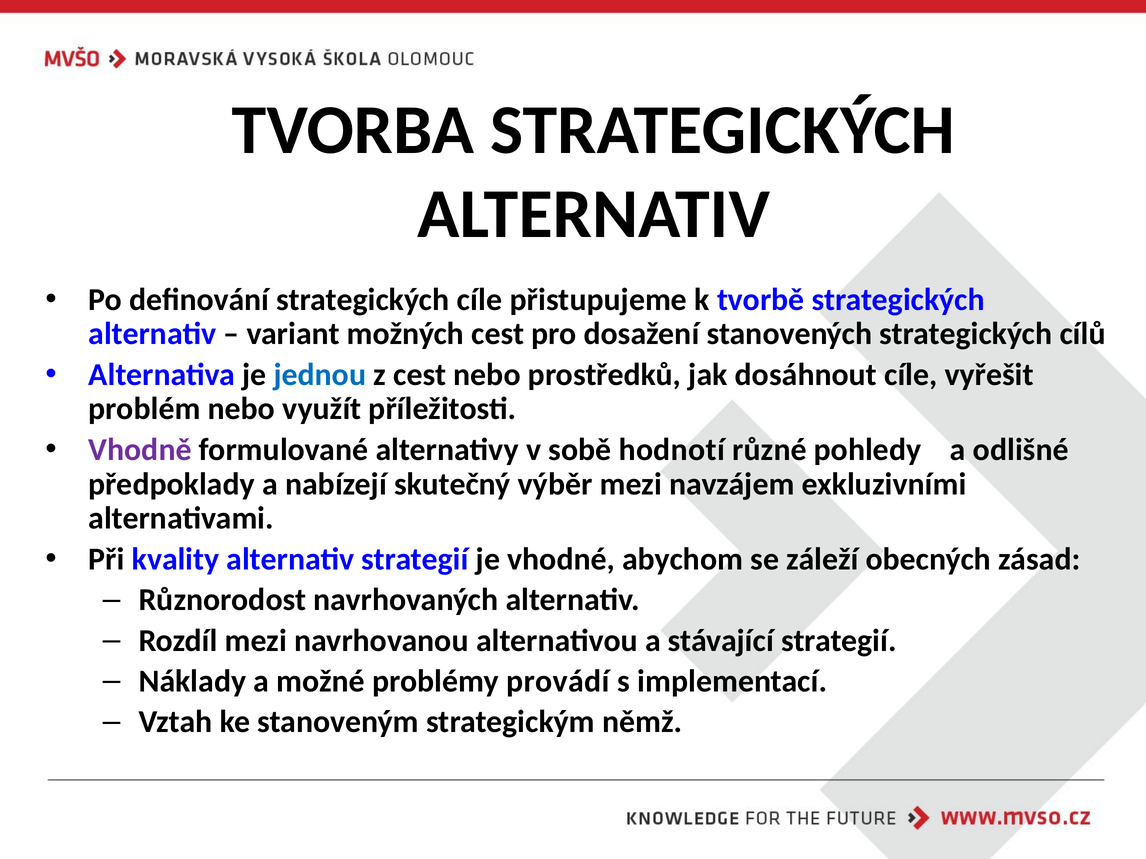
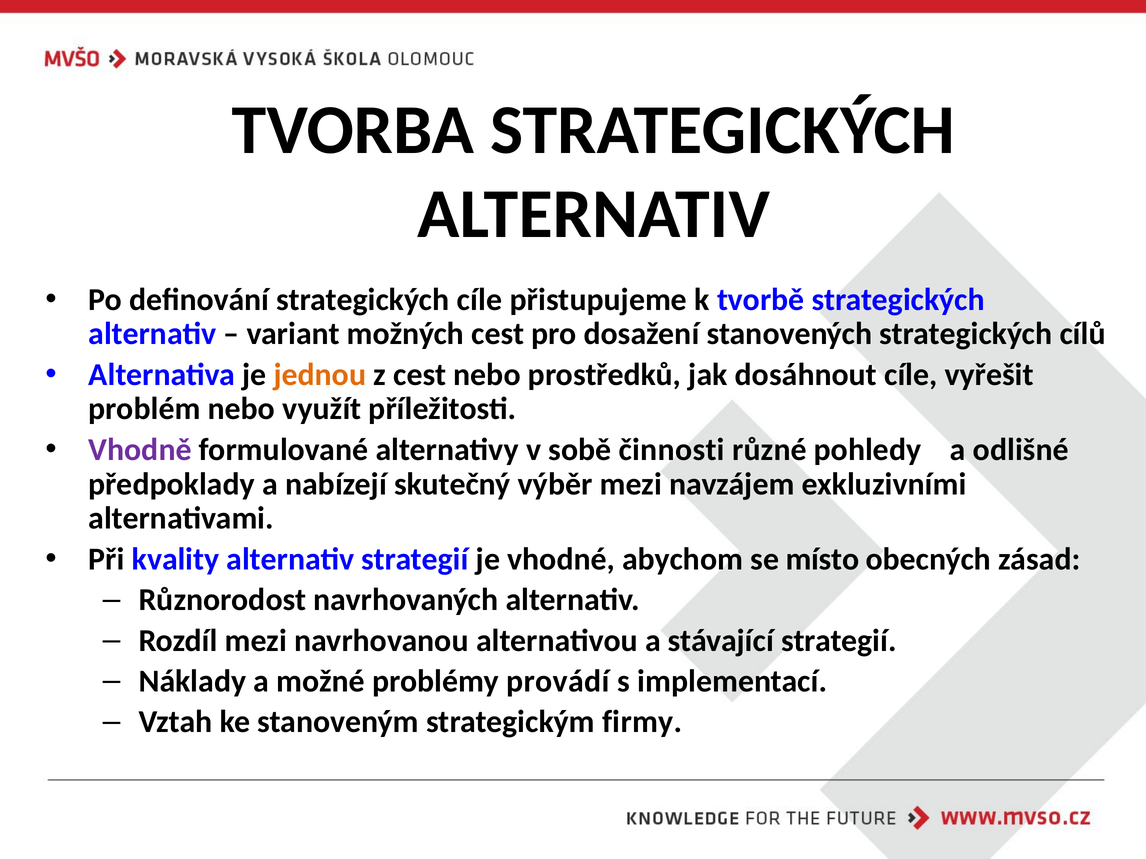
jednou colour: blue -> orange (320, 375)
hodnotí: hodnotí -> činnosti (672, 450)
záleží: záleží -> místo (823, 559)
němž: němž -> firmy (642, 722)
